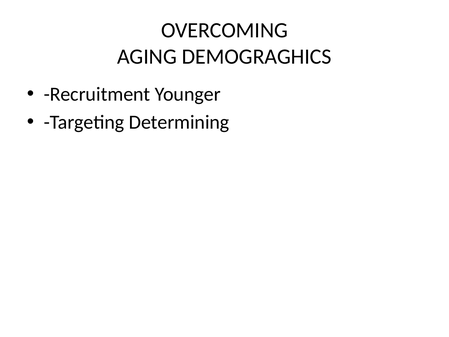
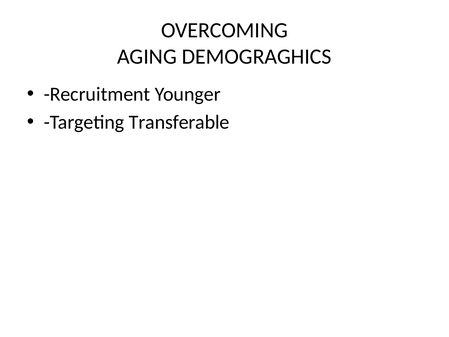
Determining: Determining -> Transferable (179, 122)
